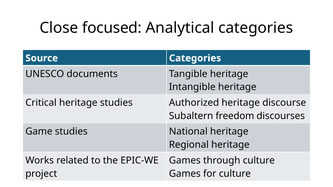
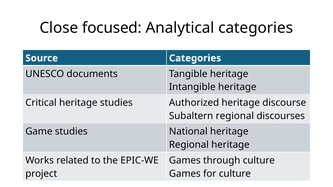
Subaltern freedom: freedom -> regional (235, 116)
